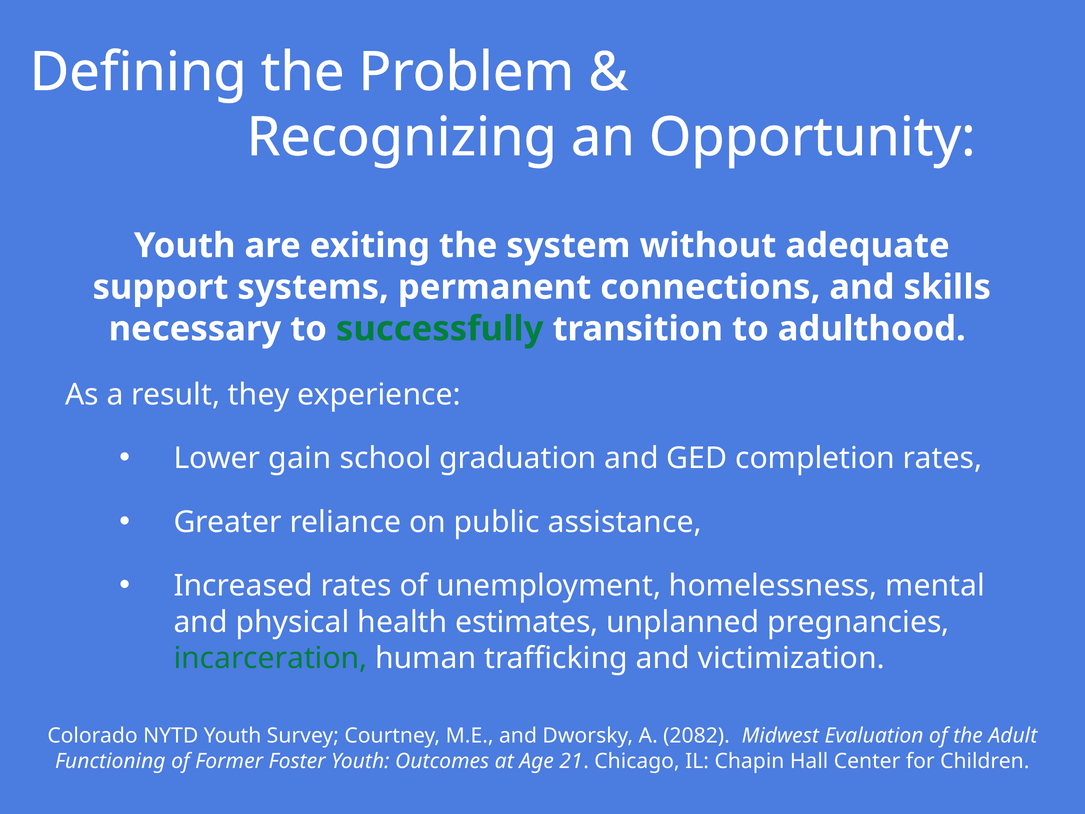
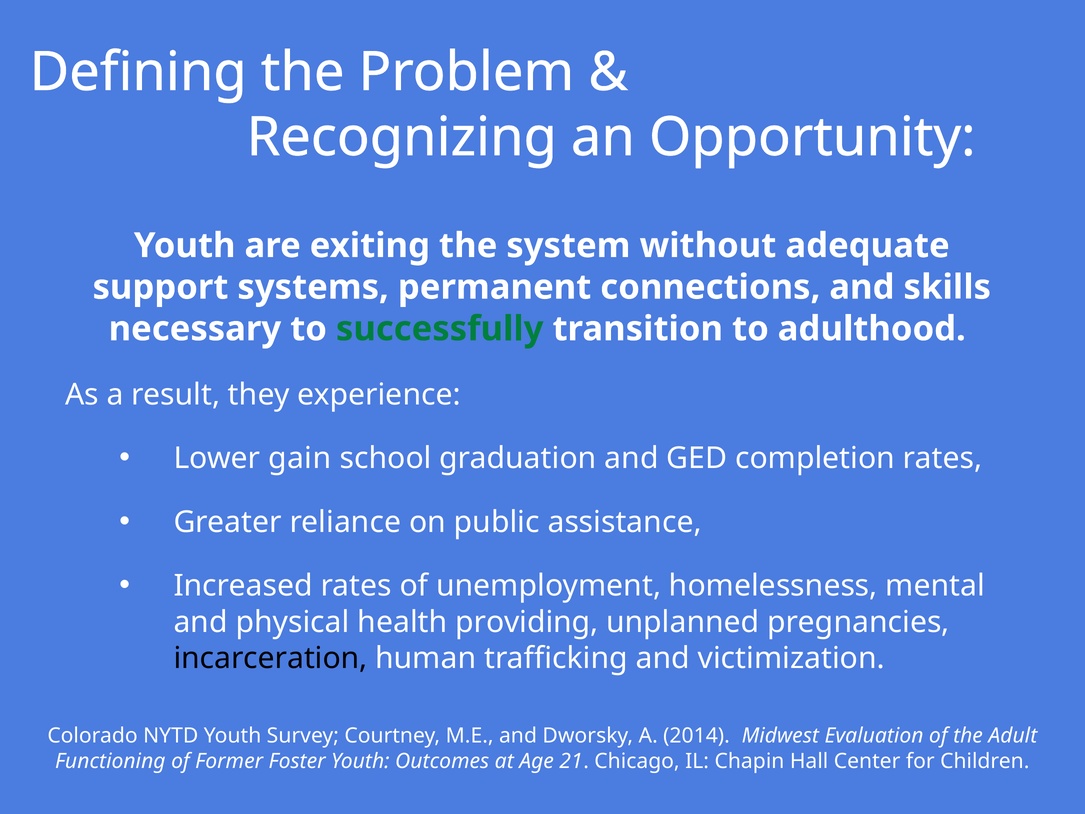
estimates: estimates -> providing (527, 622)
incarceration colour: green -> black (270, 658)
2082: 2082 -> 2014 (696, 736)
